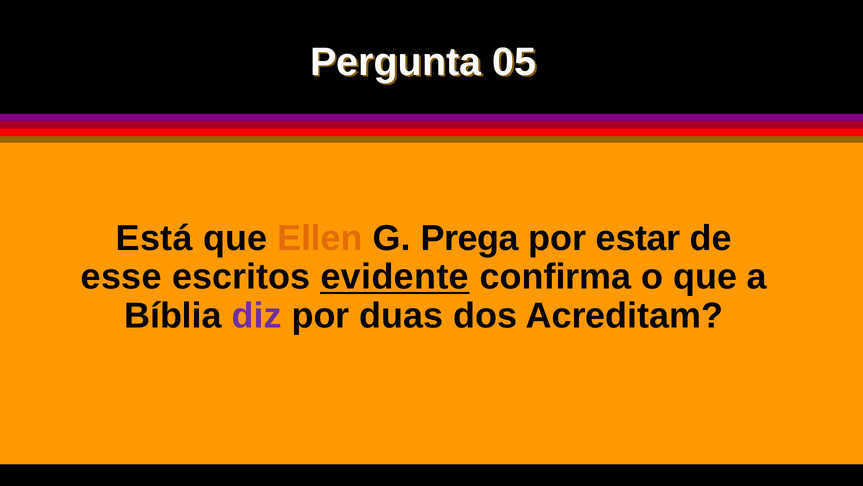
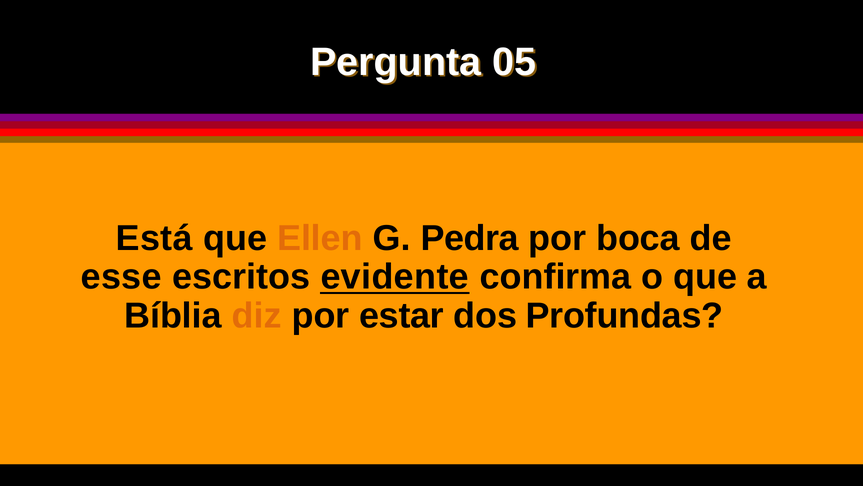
Prega: Prega -> Pedra (470, 238)
estar: estar -> boca (638, 238)
diz colour: purple -> orange (257, 316)
duas: duas -> estar (401, 316)
Acreditam: Acreditam -> Profundas (624, 316)
